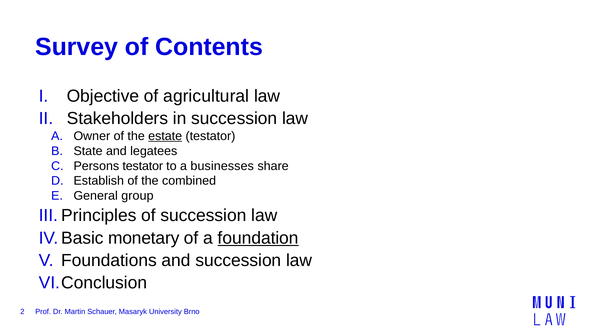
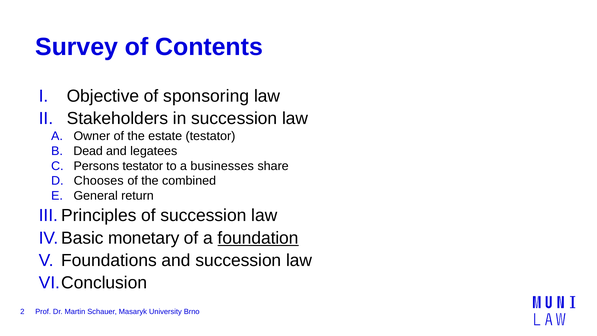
agricultural: agricultural -> sponsoring (206, 96)
estate underline: present -> none (165, 136)
State: State -> Dead (88, 151)
Establish: Establish -> Chooses (99, 181)
group: group -> return (137, 196)
